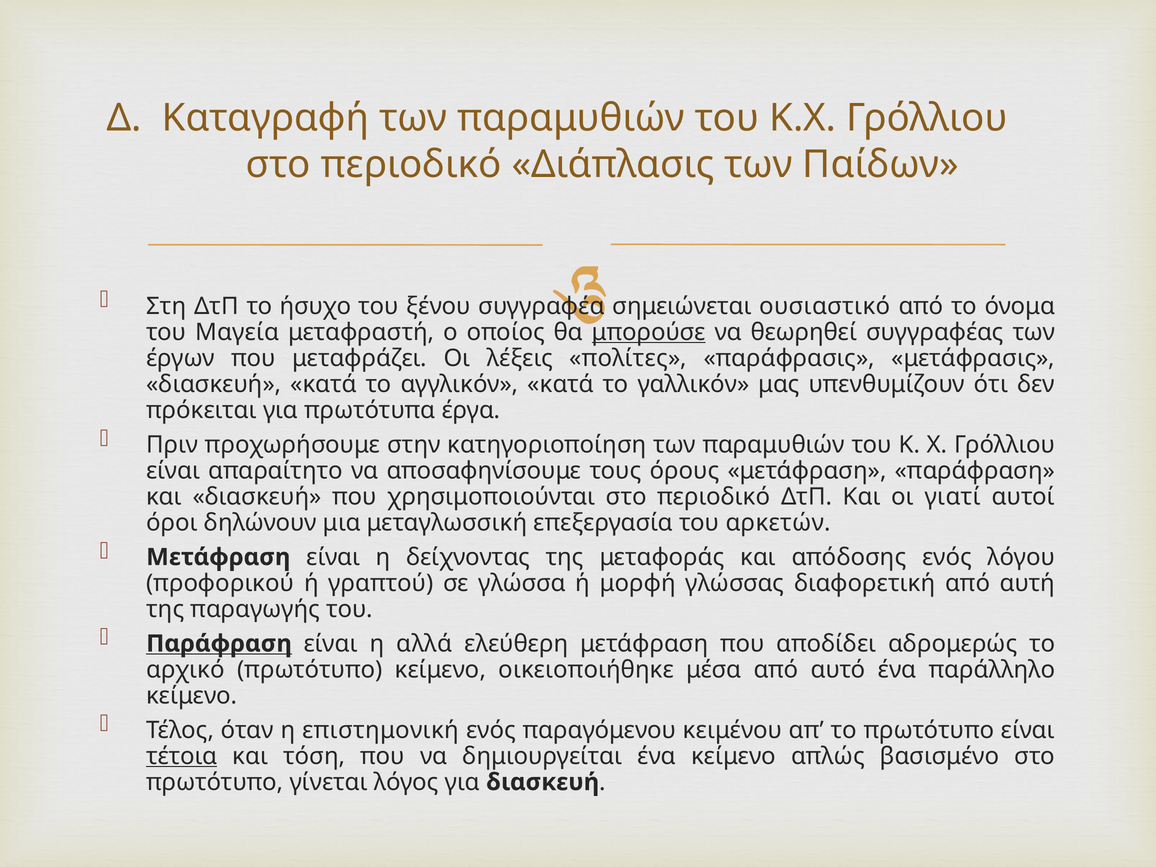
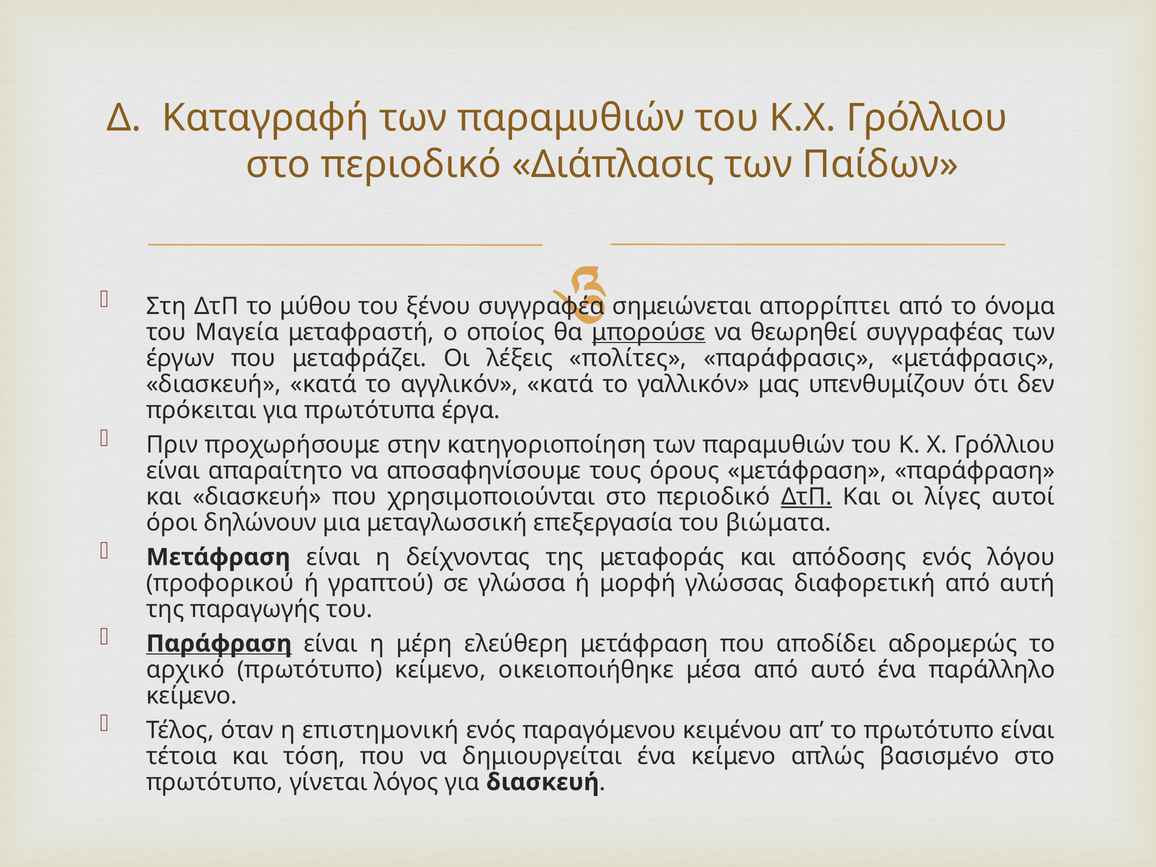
ήσυχο: ήσυχο -> μύθου (316, 306)
ουσιαστικό: ουσιαστικό -> απορρίπτει (825, 306)
ΔτΠ underline: none -> present (807, 497)
γιατί: γιατί -> λίγες (953, 497)
αρκετών: αρκετών -> βιώματα (778, 523)
αλλά: αλλά -> μέρη (424, 644)
τέτοια underline: present -> none (182, 756)
